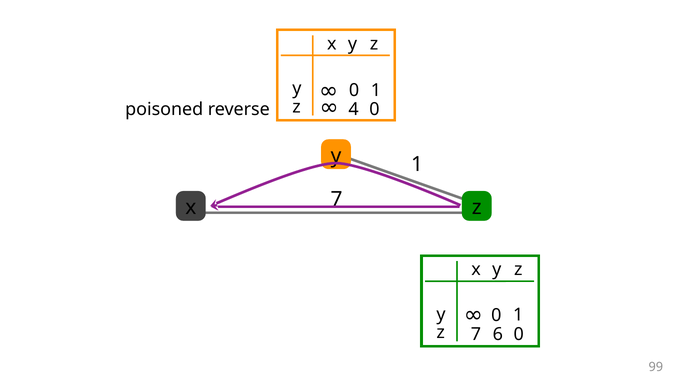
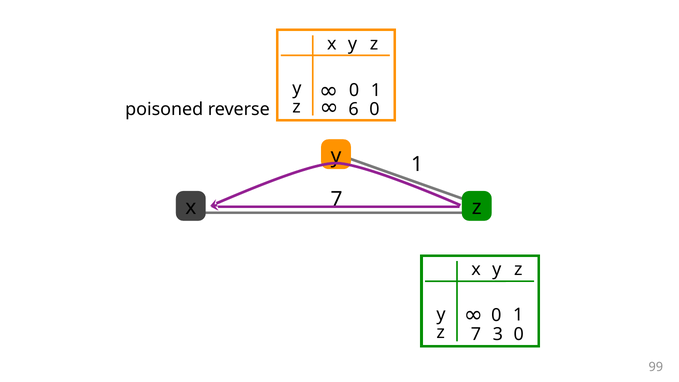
4: 4 -> 6 (354, 109)
6: 6 -> 3 (498, 334)
